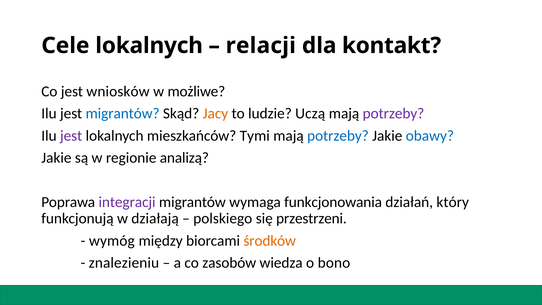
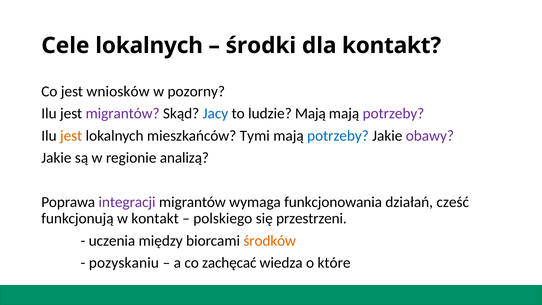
relacji: relacji -> środki (261, 46)
możliwe: możliwe -> pozorny (196, 91)
migrantów colour: blue -> purple (123, 113)
Jacy colour: orange -> blue (215, 113)
ludzie Uczą: Uczą -> Mają (310, 113)
jest colour: purple -> orange (71, 136)
obawy colour: blue -> purple (430, 136)
który: który -> cześć (453, 202)
w działają: działają -> kontakt (155, 218)
wymóg: wymóg -> uczenia (112, 241)
znalezieniu: znalezieniu -> pozyskaniu (124, 263)
zasobów: zasobów -> zachęcać (229, 263)
bono: bono -> które (334, 263)
